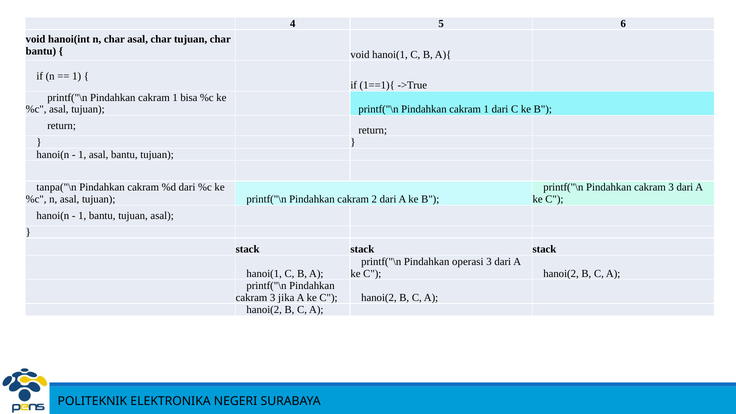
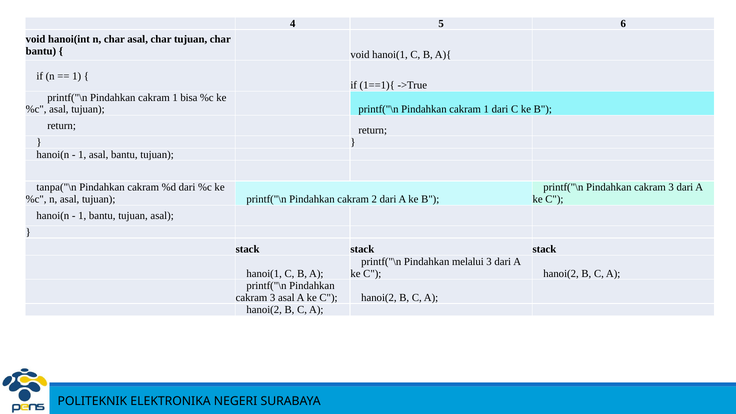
operasi: operasi -> melalui (468, 262)
3 jika: jika -> asal (286, 298)
